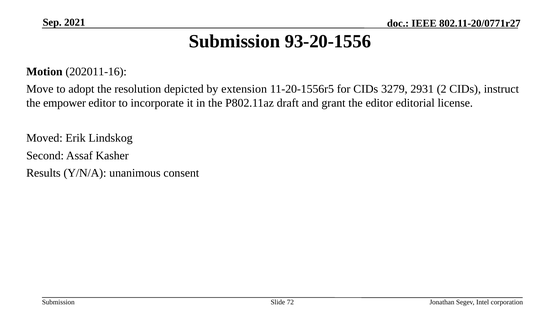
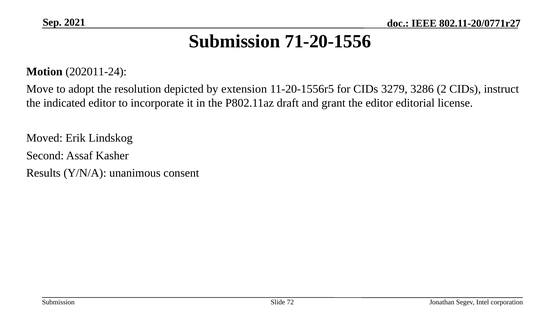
93-20-1556: 93-20-1556 -> 71-20-1556 (328, 41)
202011-16: 202011-16 -> 202011-24 (96, 72)
2931: 2931 -> 3286 (422, 89)
empower: empower -> indicated (65, 103)
